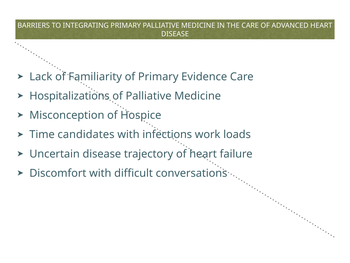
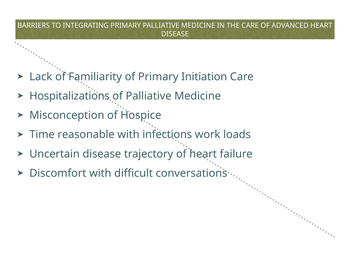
Evidence: Evidence -> Initiation (204, 77)
candidates: candidates -> reasonable (86, 134)
